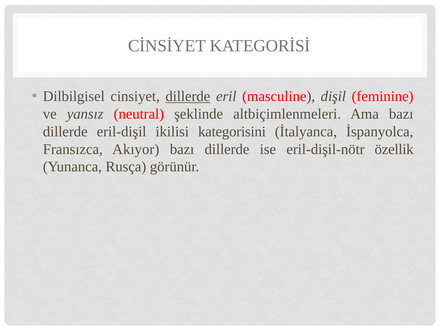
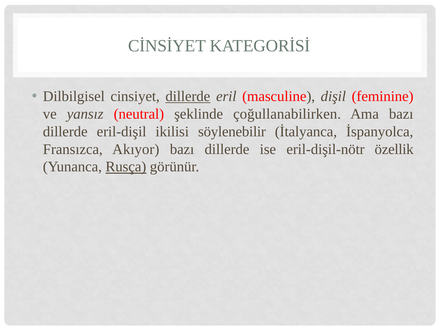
altbiçimlenmeleri: altbiçimlenmeleri -> çoğullanabilirken (287, 114)
kategorisini: kategorisini -> söylenebilir (232, 132)
Rusça underline: none -> present (126, 167)
